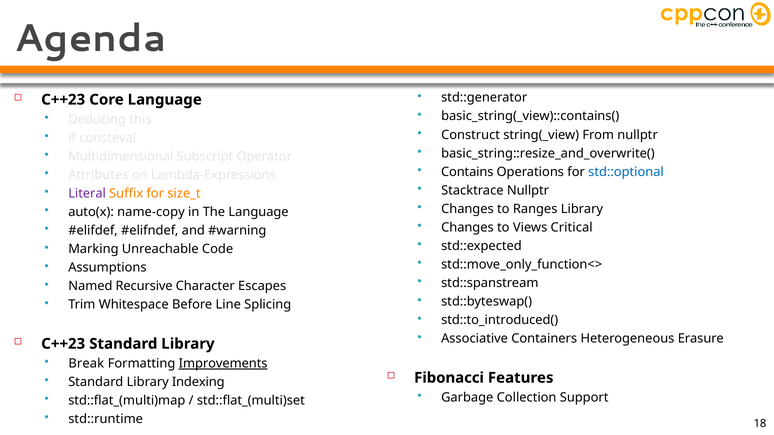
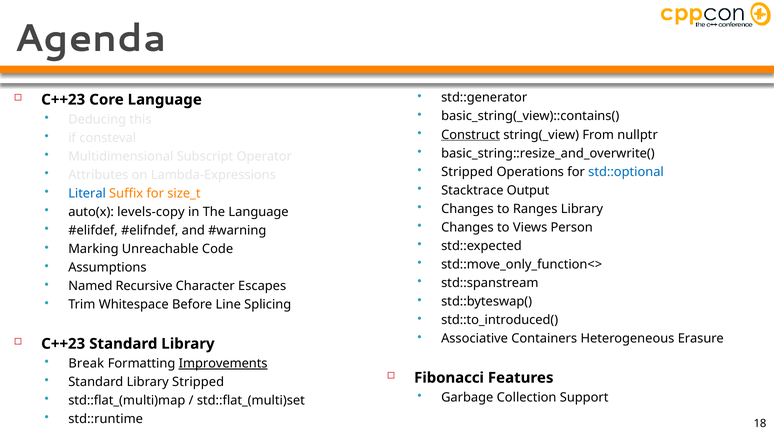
Construct underline: none -> present (471, 135)
Contains: Contains -> Stripped (467, 172)
Stacktrace Nullptr: Nullptr -> Output (528, 191)
Literal colour: purple -> blue (87, 194)
name-copy: name-copy -> levels-copy (151, 212)
Critical: Critical -> Person (572, 228)
Library Indexing: Indexing -> Stripped (198, 382)
